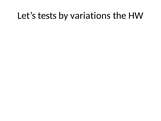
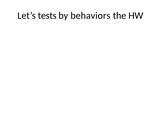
variations: variations -> behaviors (90, 16)
